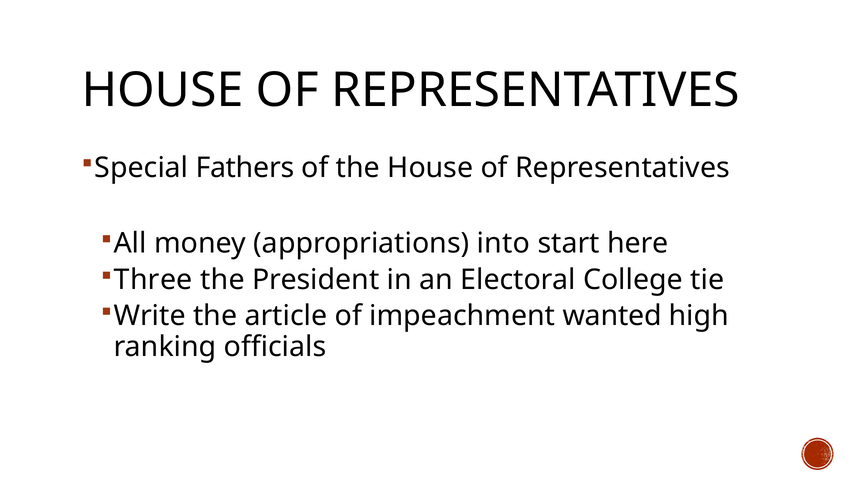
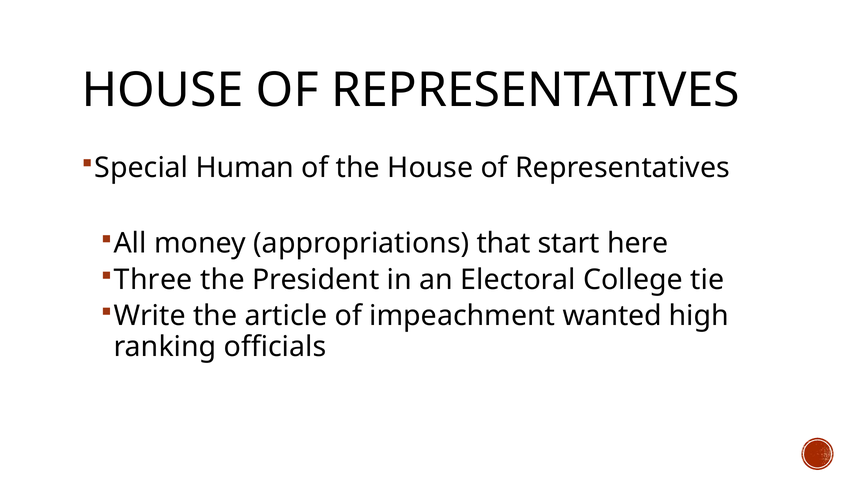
Fathers: Fathers -> Human (245, 168)
into: into -> that (504, 244)
